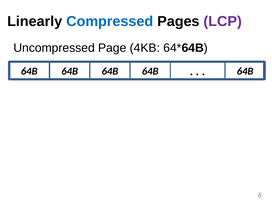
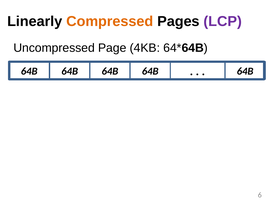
Compressed colour: blue -> orange (110, 21)
